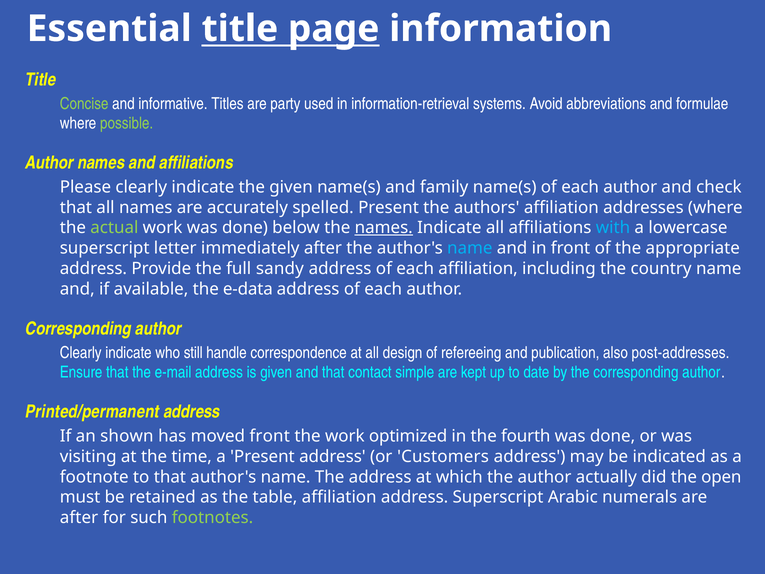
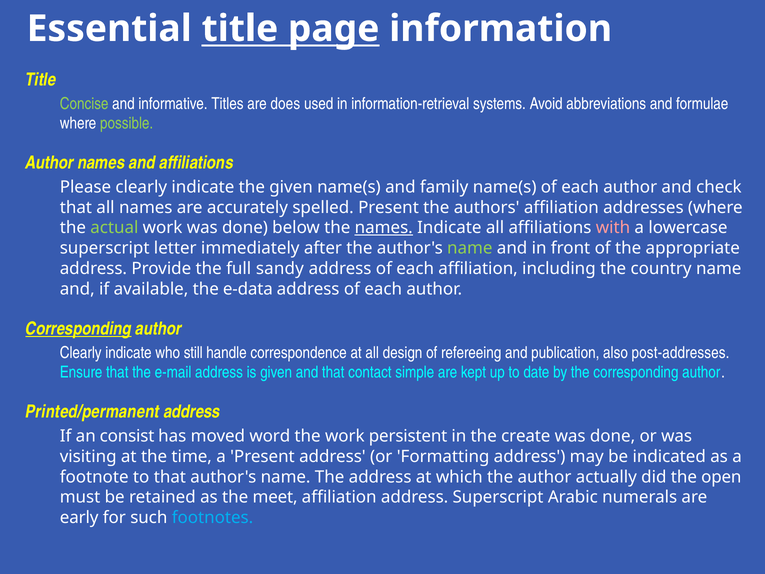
party: party -> does (285, 104)
with colour: light blue -> pink (613, 228)
name colour: light blue -> light green (470, 248)
Corresponding underline: none -> present (78, 329)
shown: shown -> consist (127, 436)
moved front: front -> word (270, 436)
optimized: optimized -> persistent (408, 436)
fourth: fourth -> create (526, 436)
Customers: Customers -> Formatting (443, 456)
table: table -> meet (275, 497)
after: after -> early (79, 518)
footnotes colour: light green -> light blue (213, 518)
